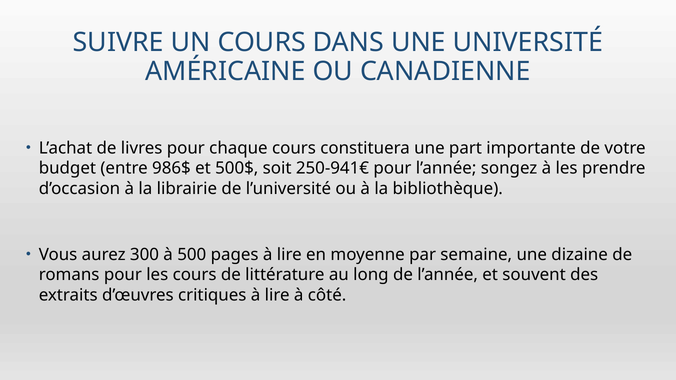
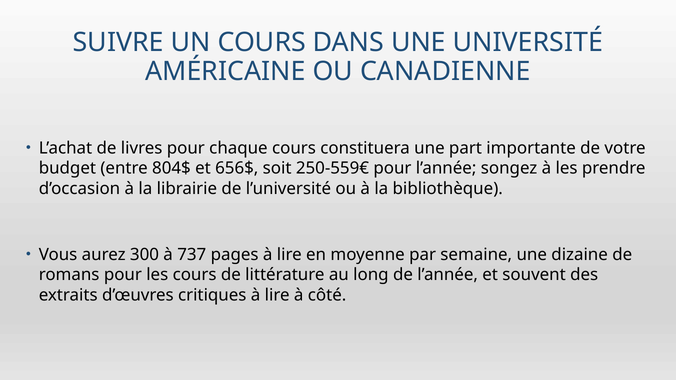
986$: 986$ -> 804$ (171, 169)
500$: 500$ -> 656$ (237, 169)
250-941€: 250-941€ -> 250-559€ (332, 169)
500: 500 -> 737 (192, 255)
